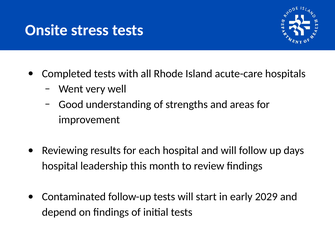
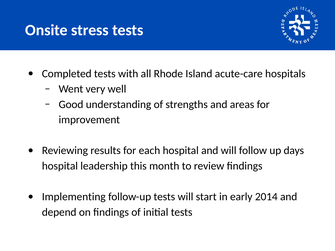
Contaminated: Contaminated -> Implementing (74, 197)
2029: 2029 -> 2014 (266, 197)
